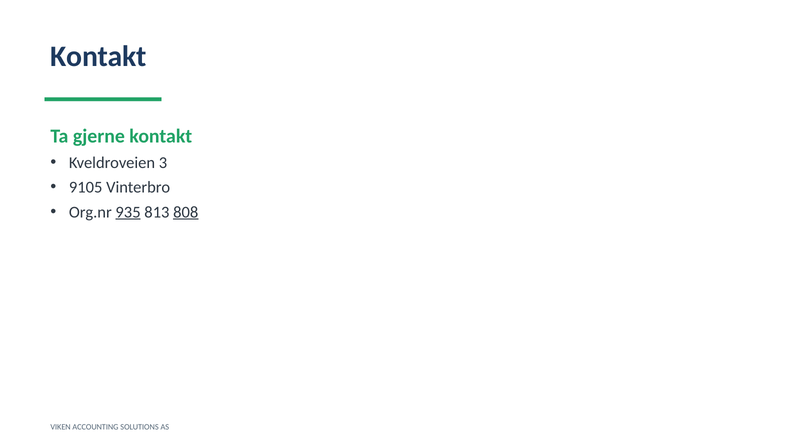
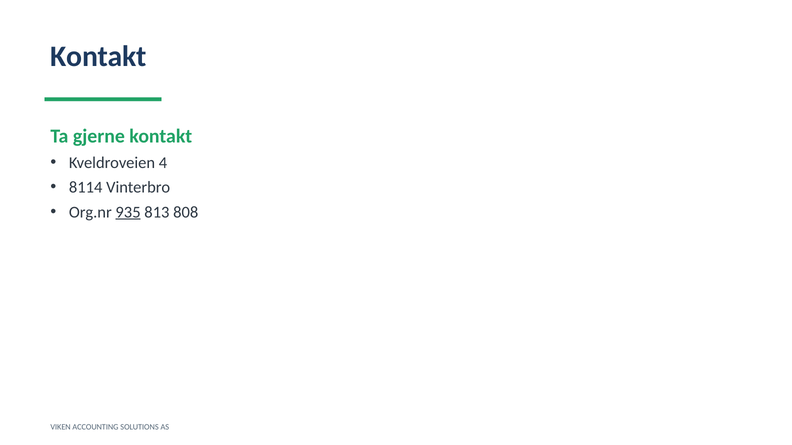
3: 3 -> 4 (163, 163)
9105: 9105 -> 8114 (86, 188)
808 underline: present -> none (186, 212)
